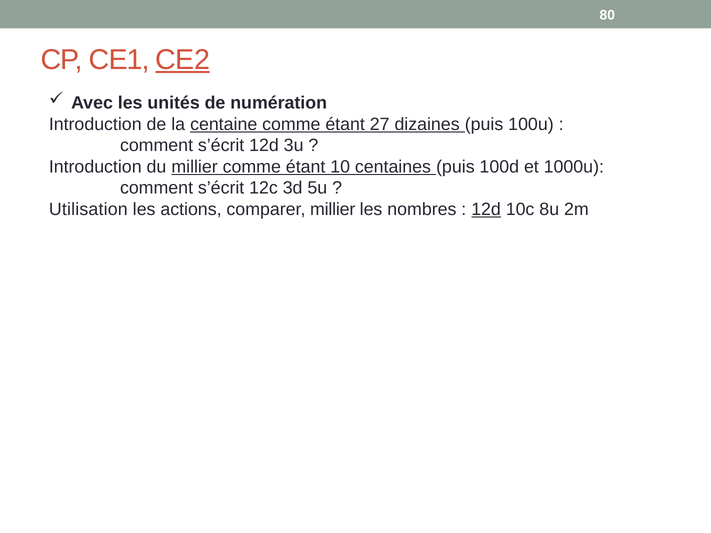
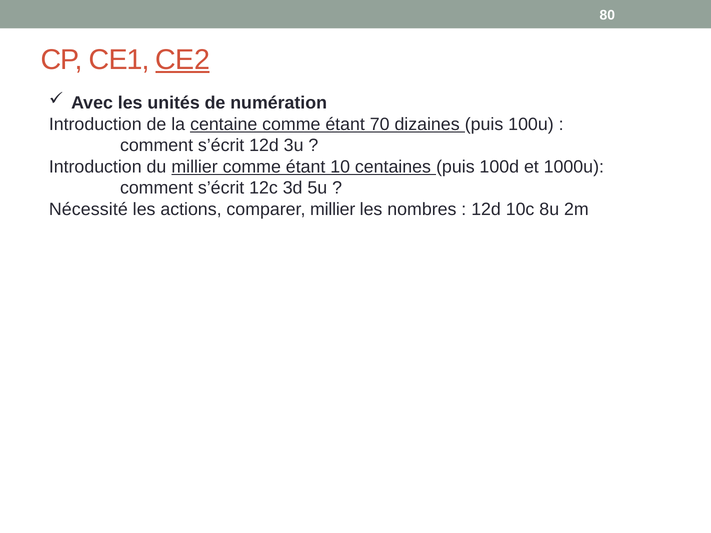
27: 27 -> 70 (380, 124)
Utilisation: Utilisation -> Nécessité (88, 210)
12d underline: present -> none (486, 210)
